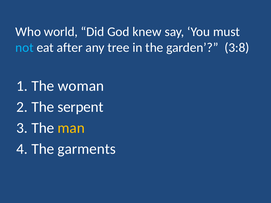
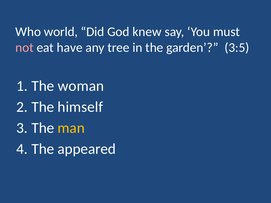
not colour: light blue -> pink (25, 48)
after: after -> have (70, 48)
3:8: 3:8 -> 3:5 (237, 48)
serpent: serpent -> himself (80, 107)
garments: garments -> appeared (87, 149)
